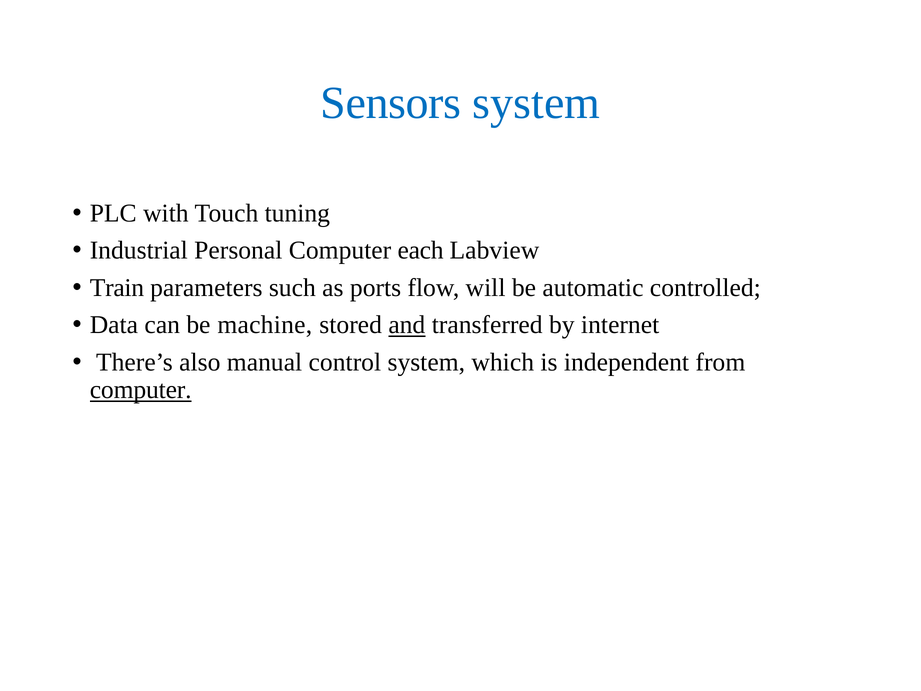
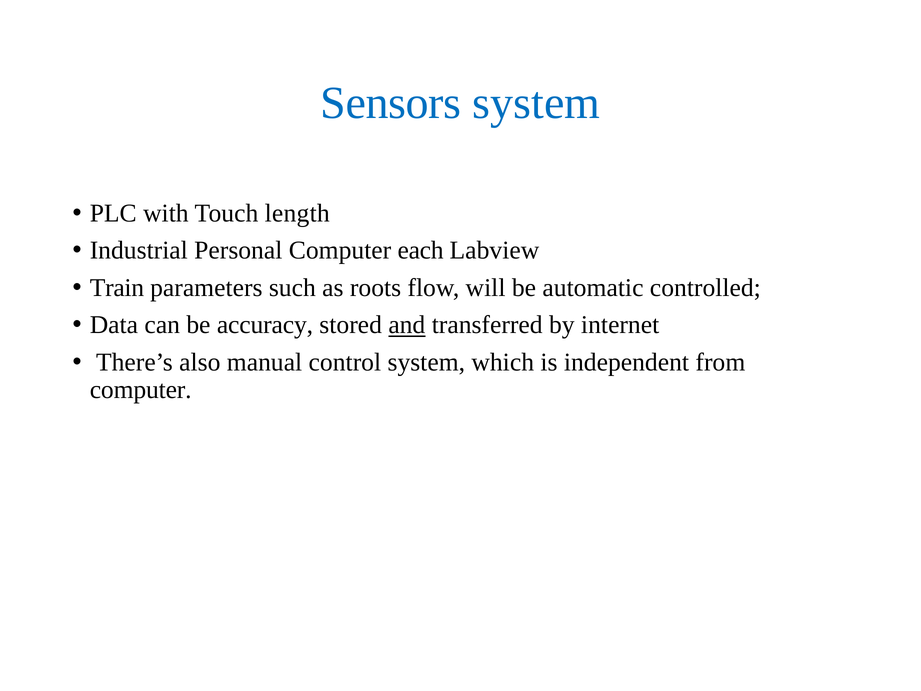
tuning: tuning -> length (297, 213)
ports: ports -> roots (376, 288)
machine: machine -> accuracy (265, 325)
computer underline: present -> none (141, 390)
